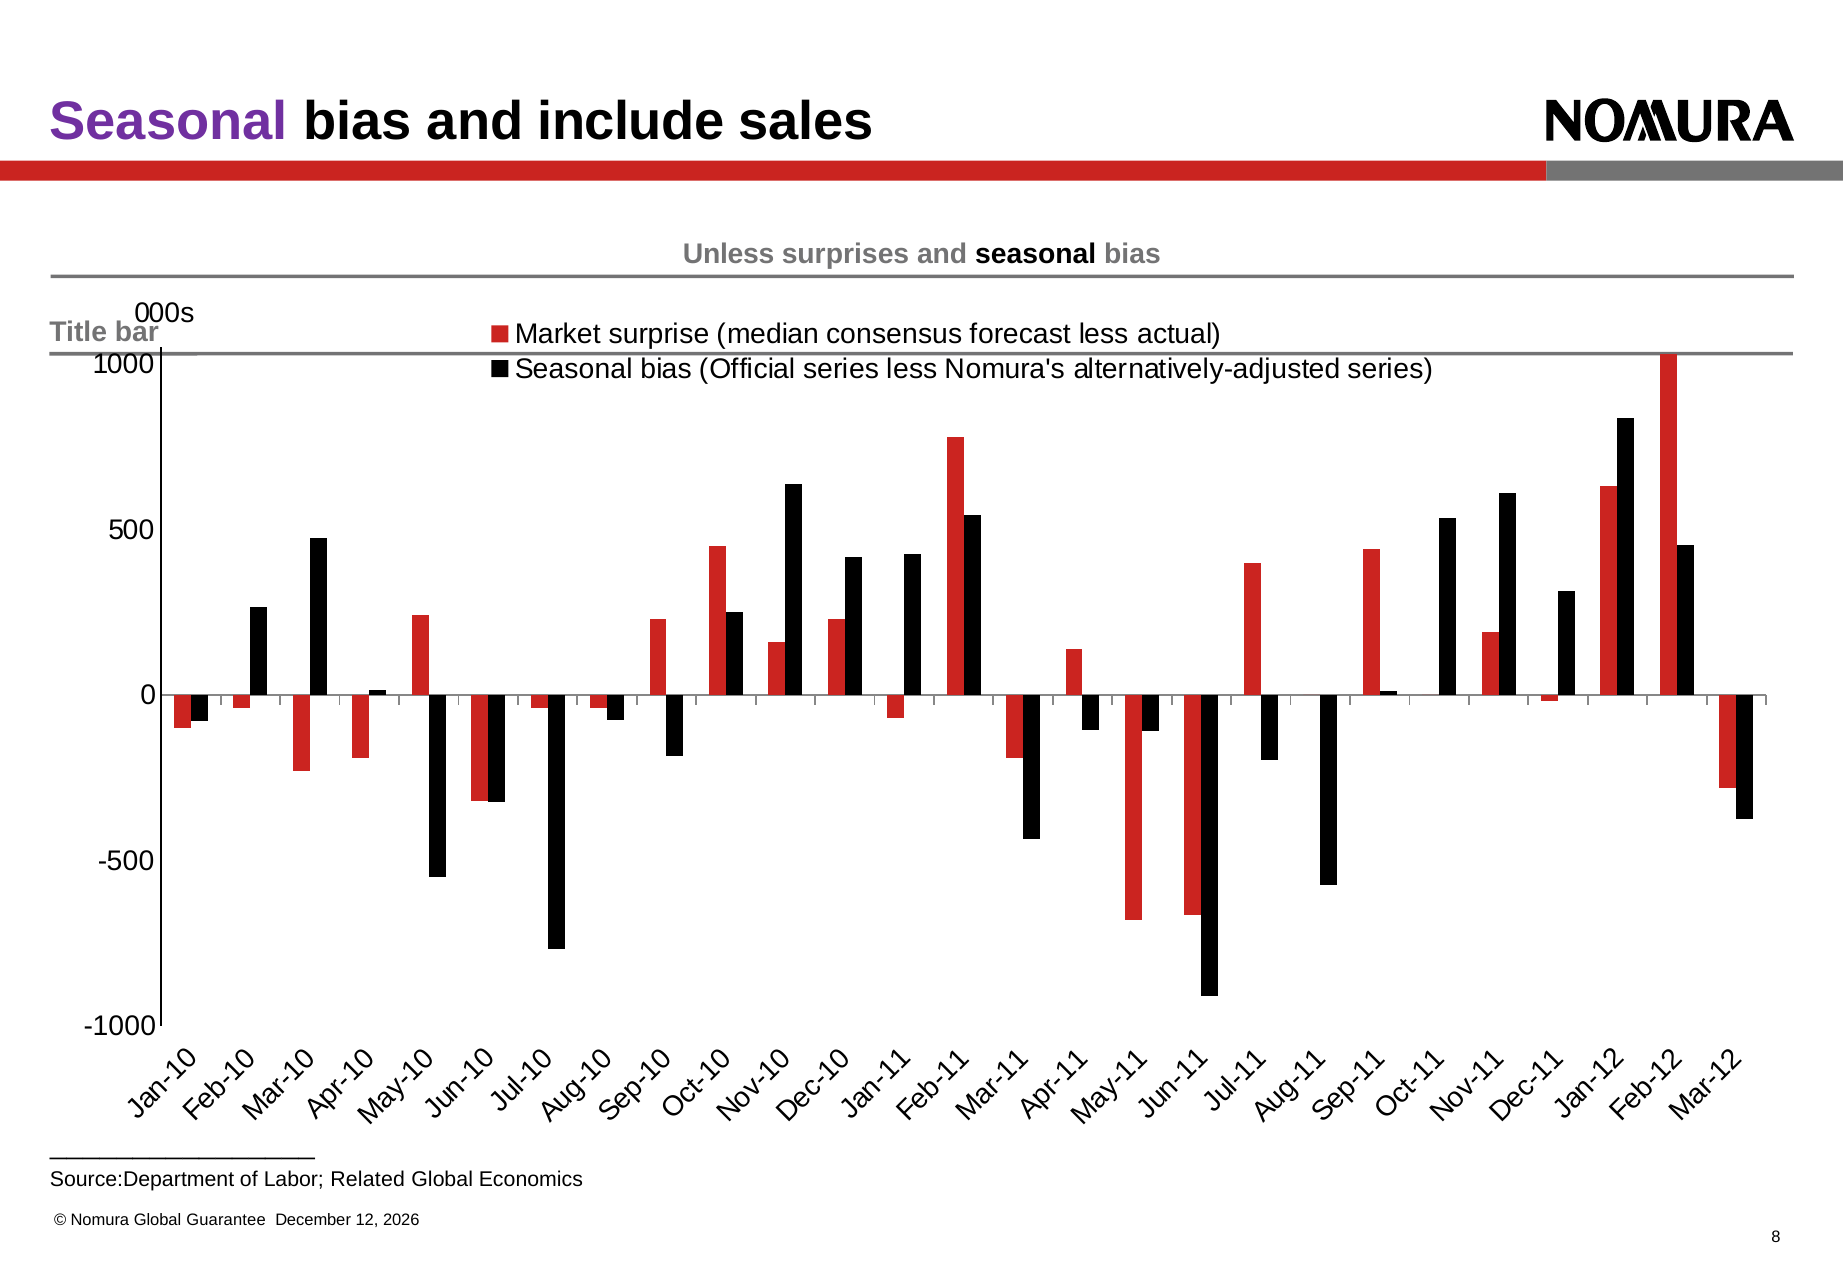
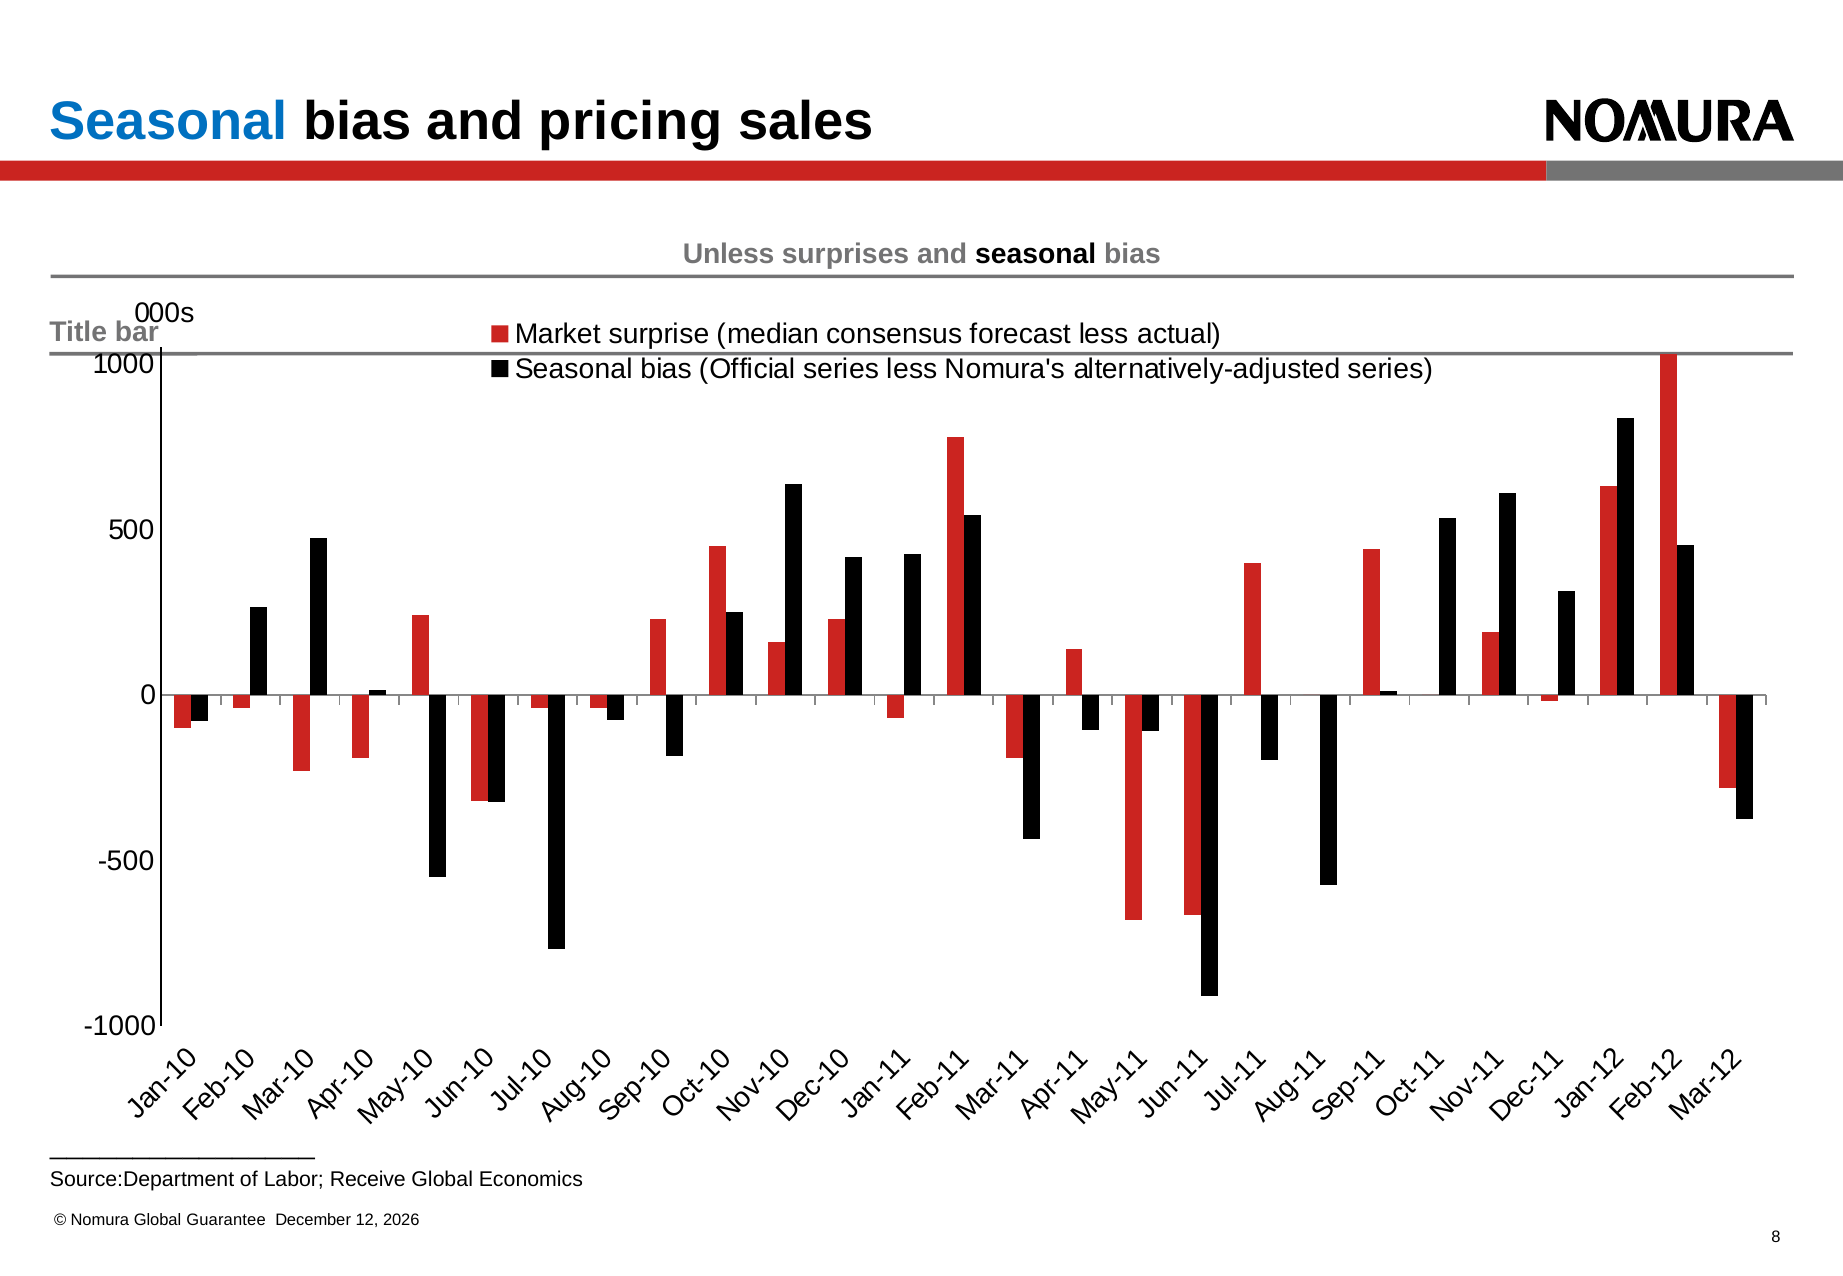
Seasonal colour: purple -> blue (169, 121)
include: include -> pricing (630, 121)
Related: Related -> Receive (368, 1179)
